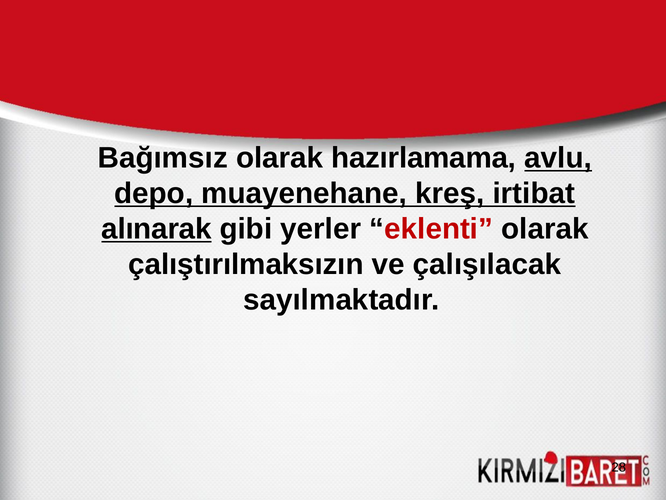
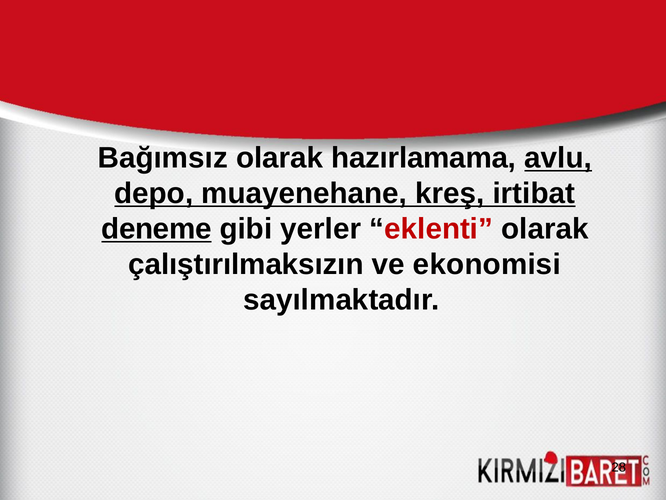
alınarak: alınarak -> deneme (156, 229)
çalışılacak: çalışılacak -> ekonomisi (487, 264)
